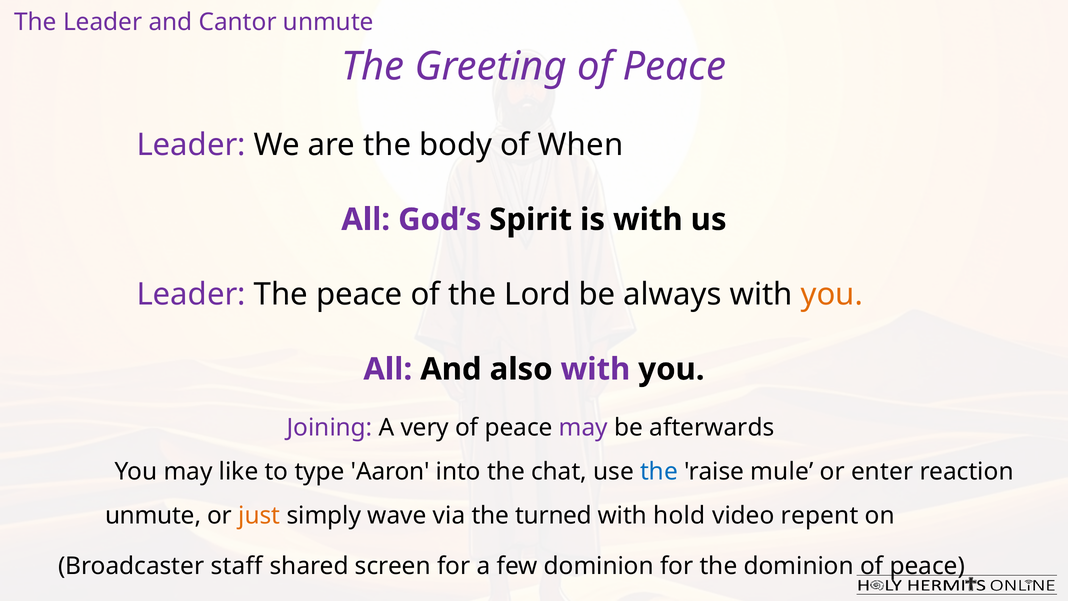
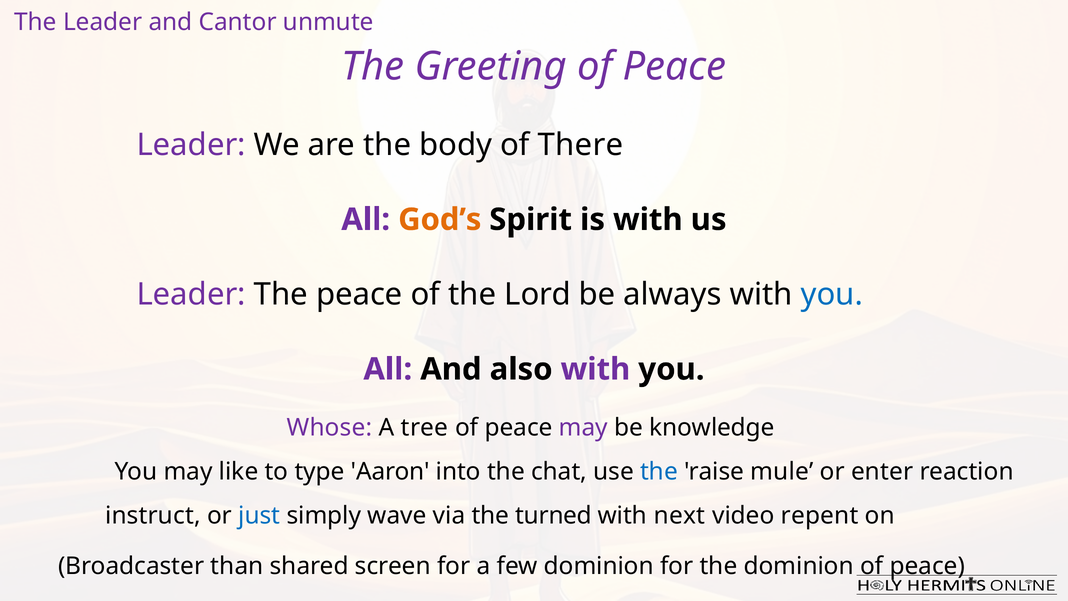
When: When -> There (581, 145)
God’s colour: purple -> orange (440, 220)
you colour: orange -> blue (832, 294)
Joining: Joining -> Whose (330, 427)
very: very -> tree (425, 427)
afterwards: afterwards -> knowledge (712, 427)
unmute: unmute -> instruct (153, 515)
just colour: orange -> blue (259, 515)
hold: hold -> next (679, 515)
staff: staff -> than (237, 566)
